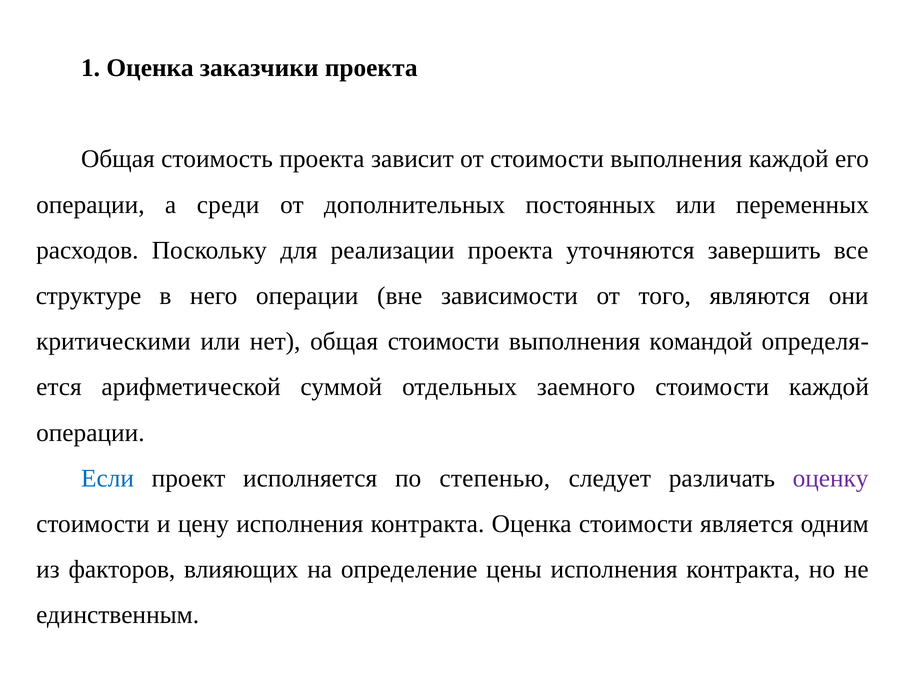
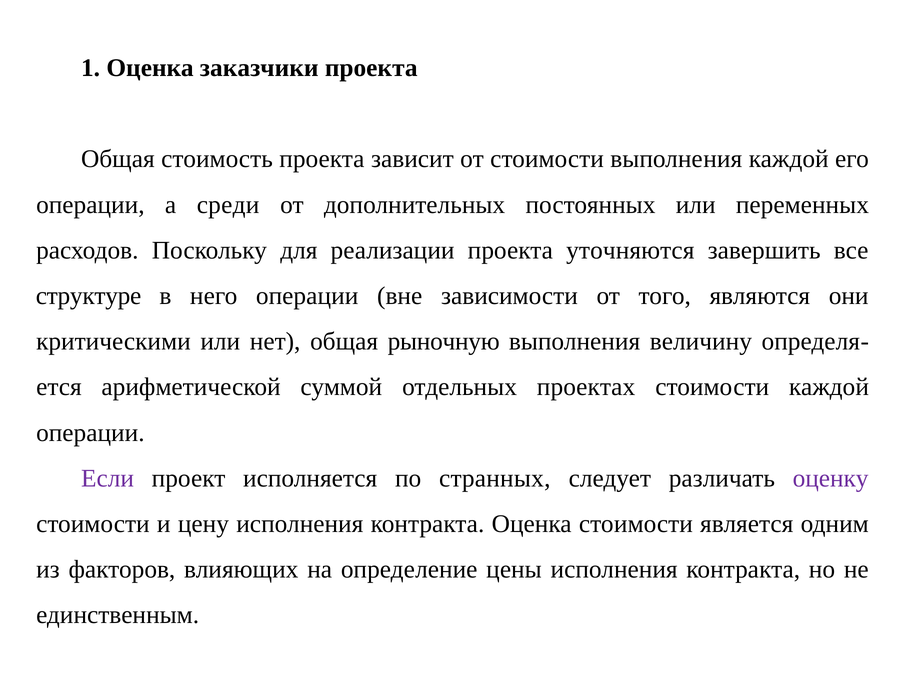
общая стоимости: стоимости -> рыночную (444, 342)
командой: командой -> величину (701, 342)
заемного: заемного -> проектах (586, 387)
Если colour: blue -> purple (108, 478)
степенью: степенью -> странных (495, 478)
